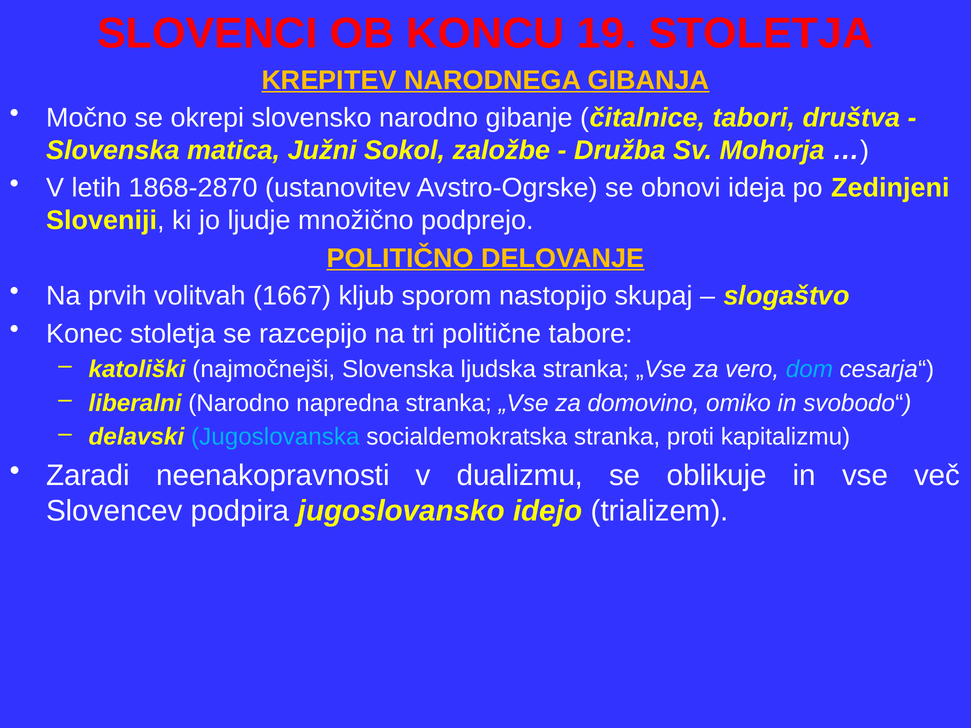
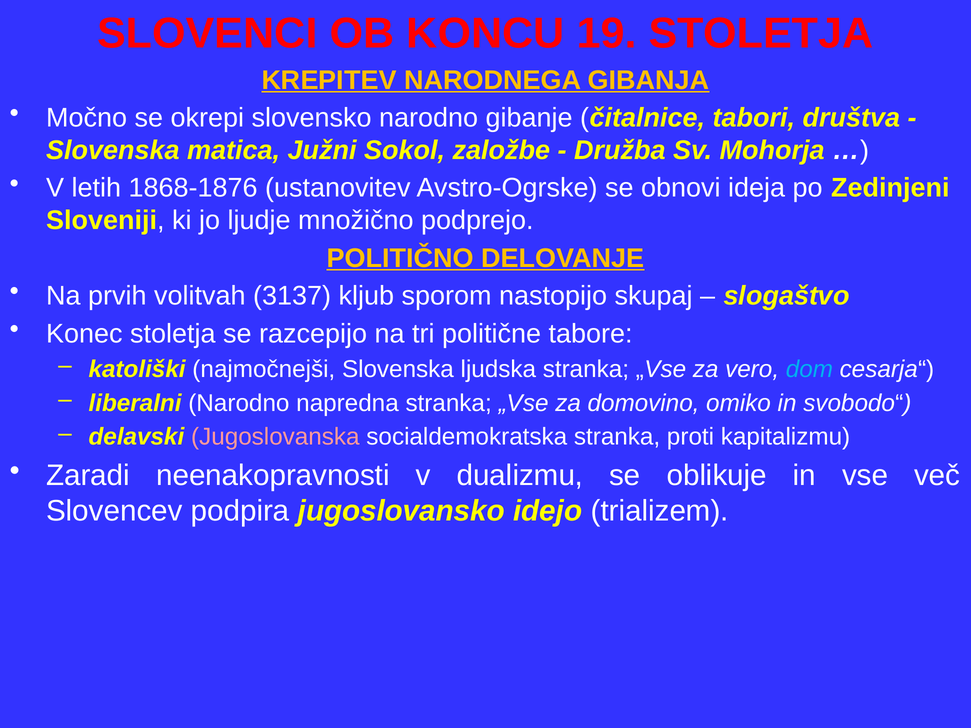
1868-2870: 1868-2870 -> 1868-1876 (193, 188)
1667: 1667 -> 3137 (292, 296)
Jugoslovanska colour: light blue -> pink (275, 437)
